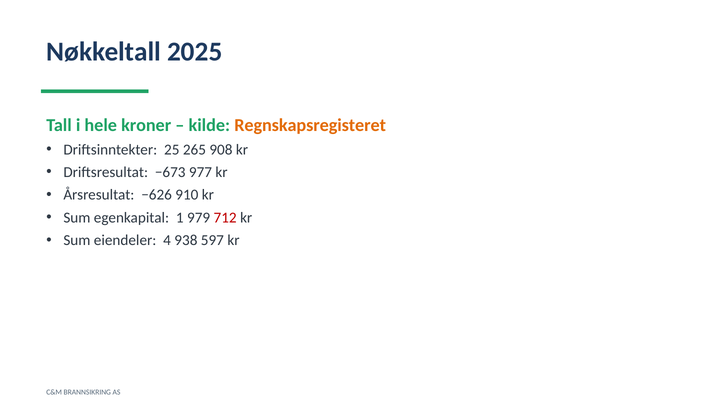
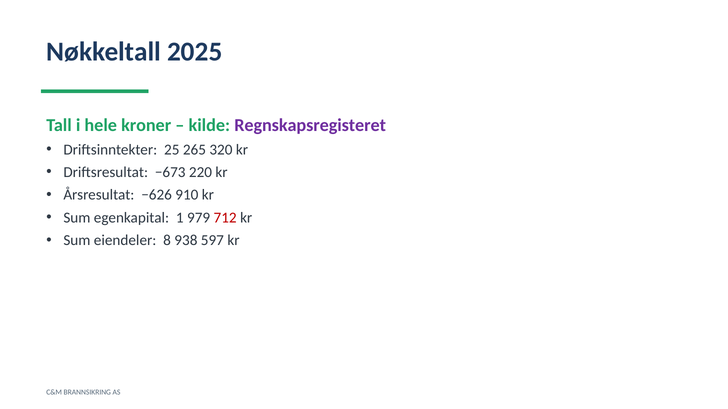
Regnskapsregisteret colour: orange -> purple (310, 125)
908: 908 -> 320 (221, 150)
977: 977 -> 220 (201, 172)
4: 4 -> 8 (167, 241)
